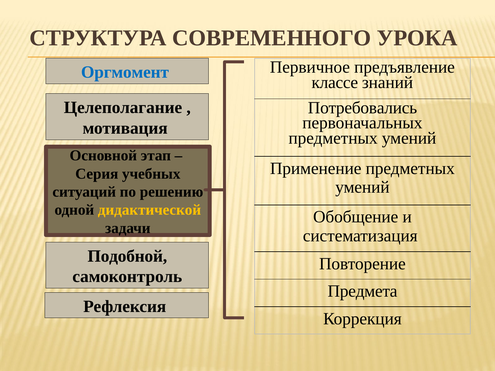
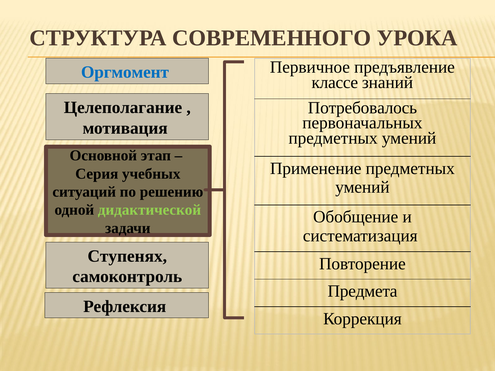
Потребовались: Потребовались -> Потребовалось (362, 108)
дидактической colour: yellow -> light green (149, 210)
Подобной: Подобной -> Ступенях (127, 256)
